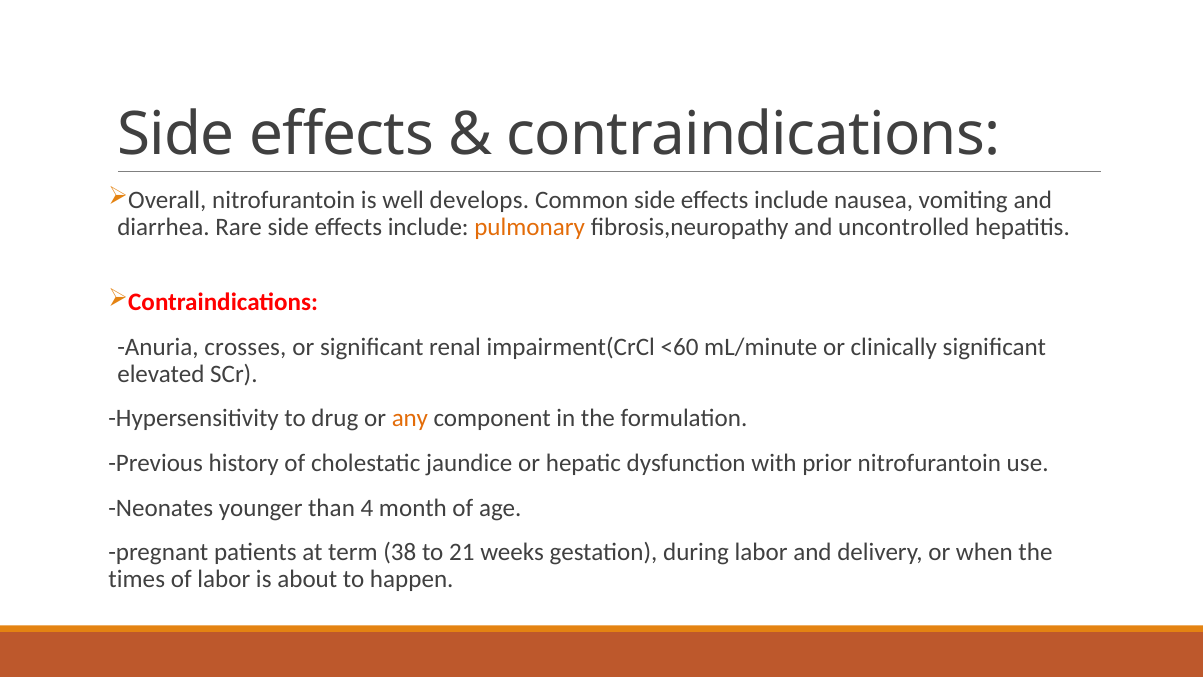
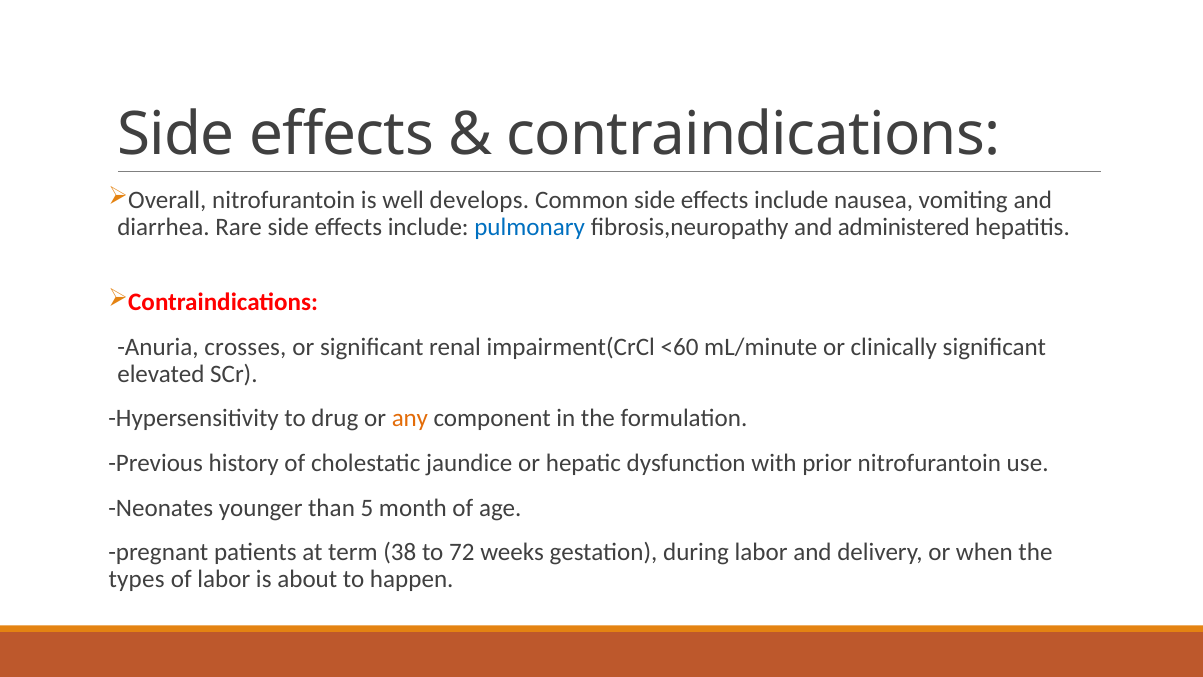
pulmonary colour: orange -> blue (530, 227)
uncontrolled: uncontrolled -> administered (904, 227)
4: 4 -> 5 (367, 508)
21: 21 -> 72 (462, 552)
times: times -> types (137, 579)
